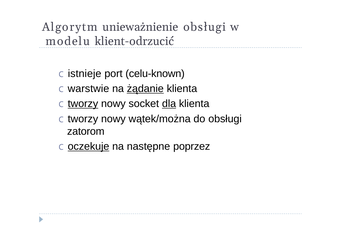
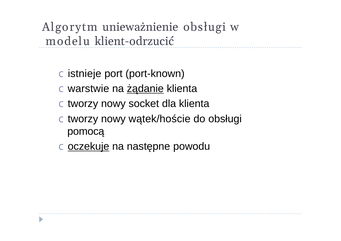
celu-known: celu-known -> port-known (155, 74)
tworzy underline: present -> none (83, 104)
dla underline: present -> none (169, 104)
wątek/można: wątek/można -> wątek/hoście (160, 119)
zatorom: zatorom -> pomocą (86, 131)
poprzez: poprzez -> powodu (192, 146)
